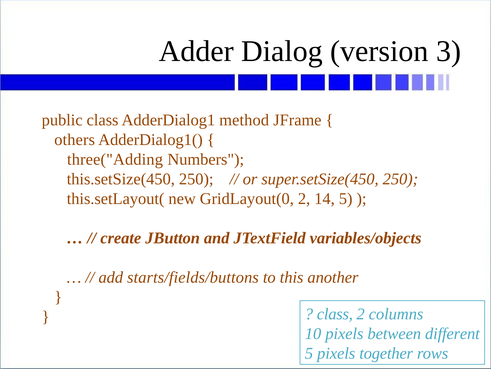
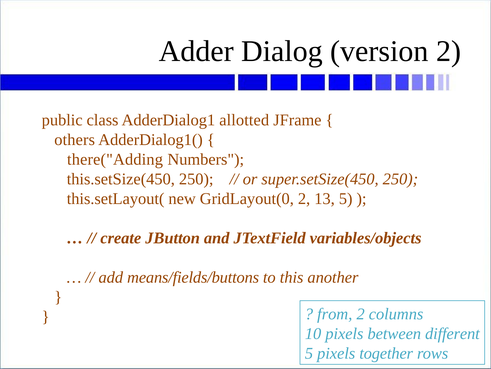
version 3: 3 -> 2 (449, 51)
method: method -> allotted (244, 120)
three("Adding: three("Adding -> there("Adding (115, 159)
14: 14 -> 13 (325, 198)
starts/fields/buttons: starts/fields/buttons -> means/fields/buttons (193, 277)
class: class -> from (335, 313)
